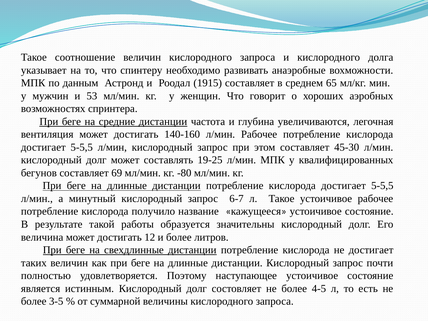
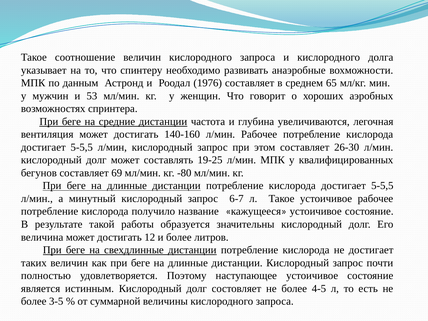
1915: 1915 -> 1976 (208, 83)
45-30: 45-30 -> 26-30 (347, 147)
